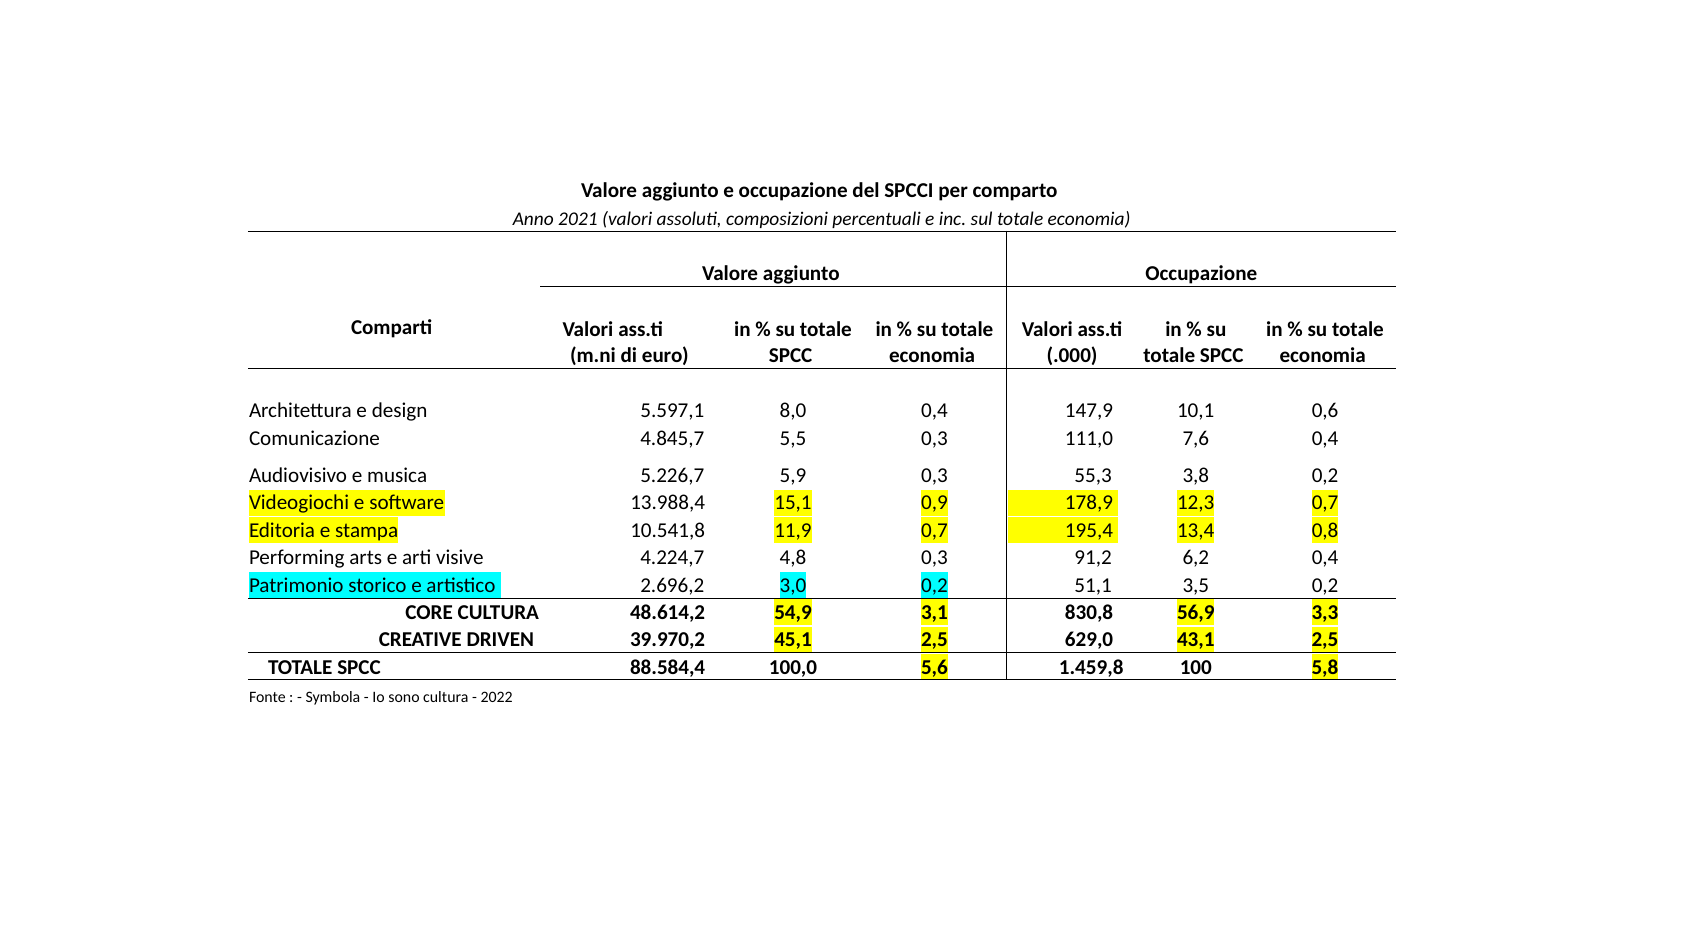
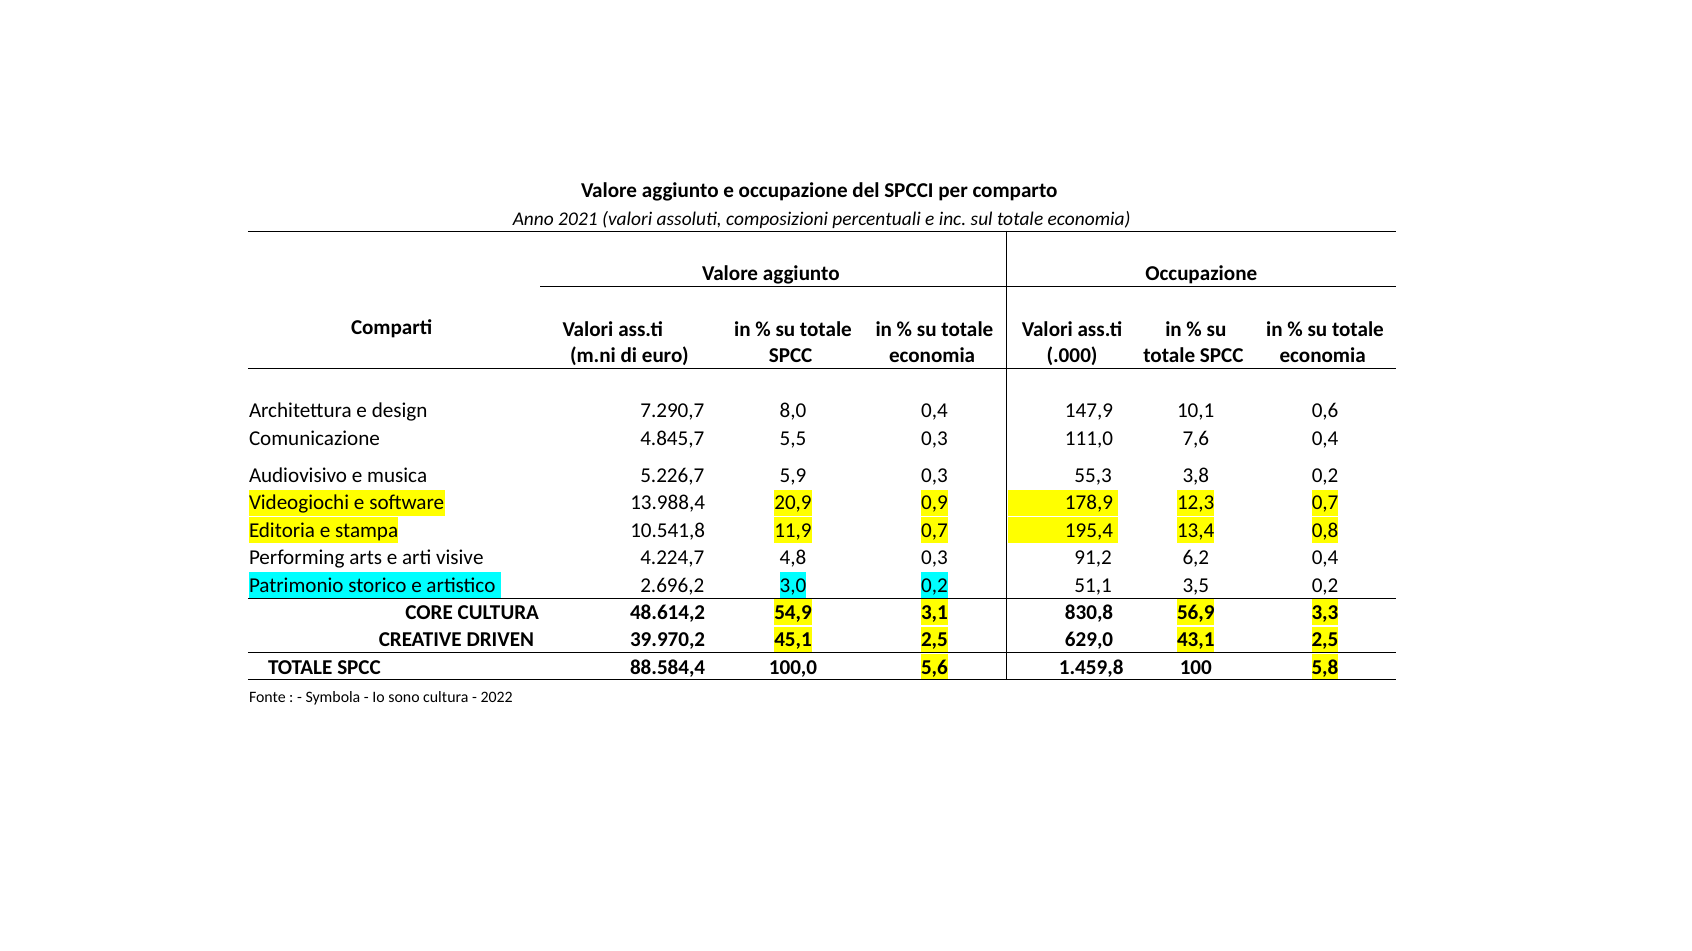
5.597,1: 5.597,1 -> 7.290,7 (672, 411)
15,1: 15,1 -> 20,9 (793, 503)
